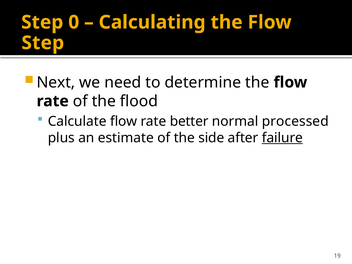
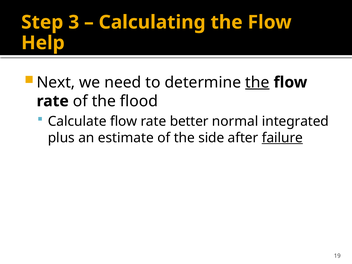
0: 0 -> 3 (74, 22)
Step: Step -> Help (43, 43)
the underline: none -> present (257, 82)
processed: processed -> integrated (295, 121)
